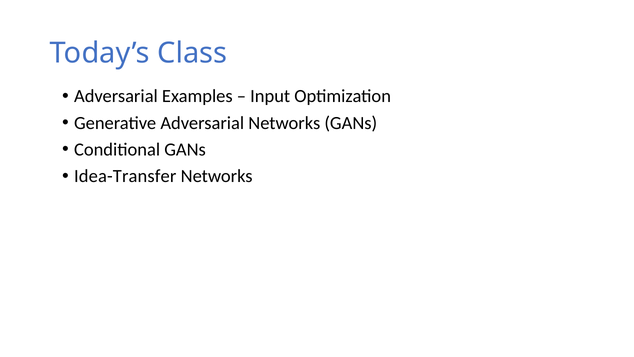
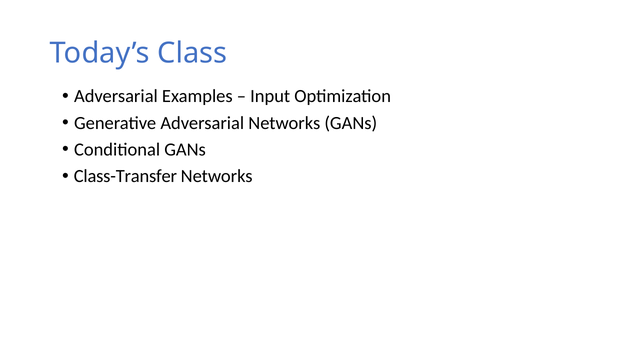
Idea-Transfer: Idea-Transfer -> Class-Transfer (125, 176)
